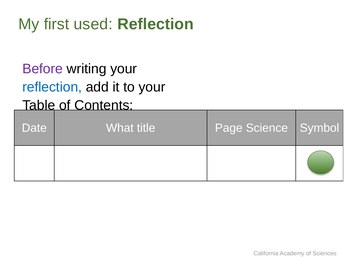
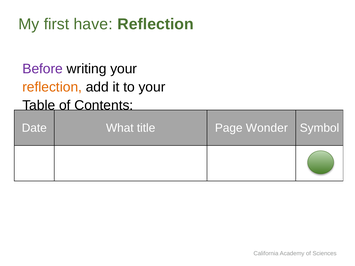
used: used -> have (93, 24)
reflection colour: blue -> orange (52, 87)
Science: Science -> Wonder (267, 128)
